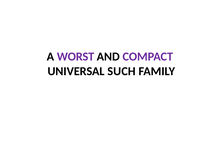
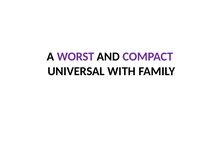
SUCH: SUCH -> WITH (121, 71)
